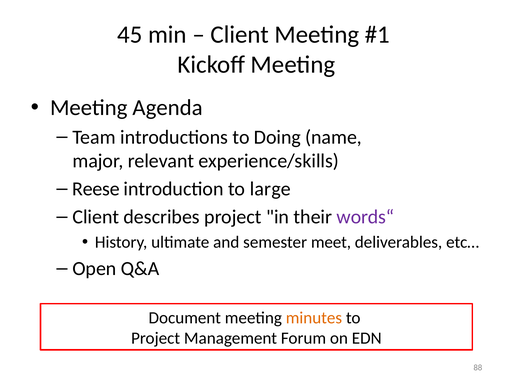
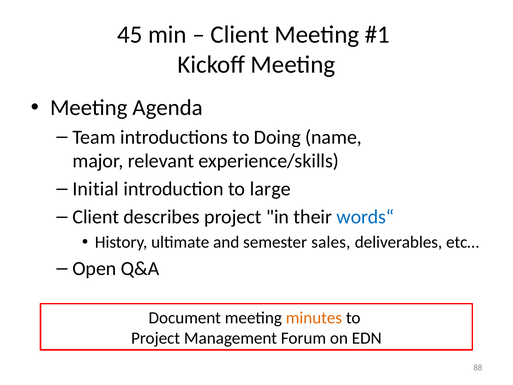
Reese: Reese -> Initial (96, 189)
words“ colour: purple -> blue (365, 217)
meet: meet -> sales (331, 242)
